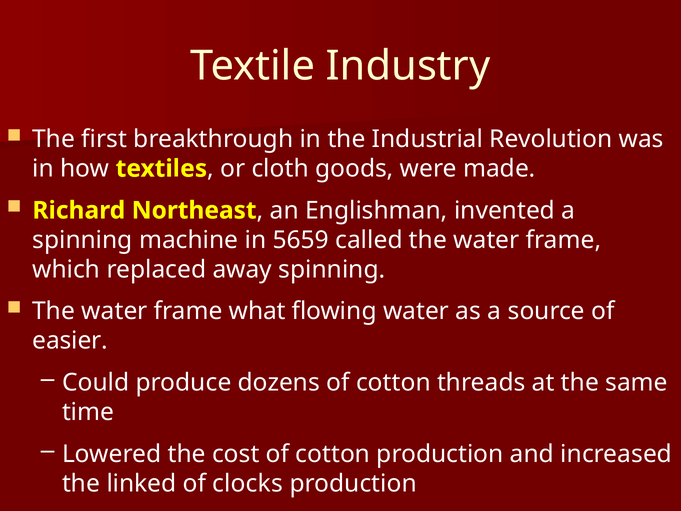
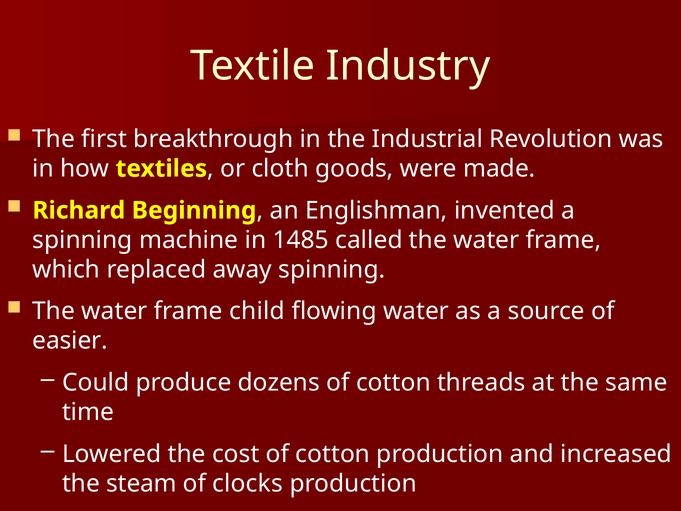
Northeast: Northeast -> Beginning (194, 210)
5659: 5659 -> 1485 (301, 240)
what: what -> child (257, 311)
linked: linked -> steam (142, 483)
